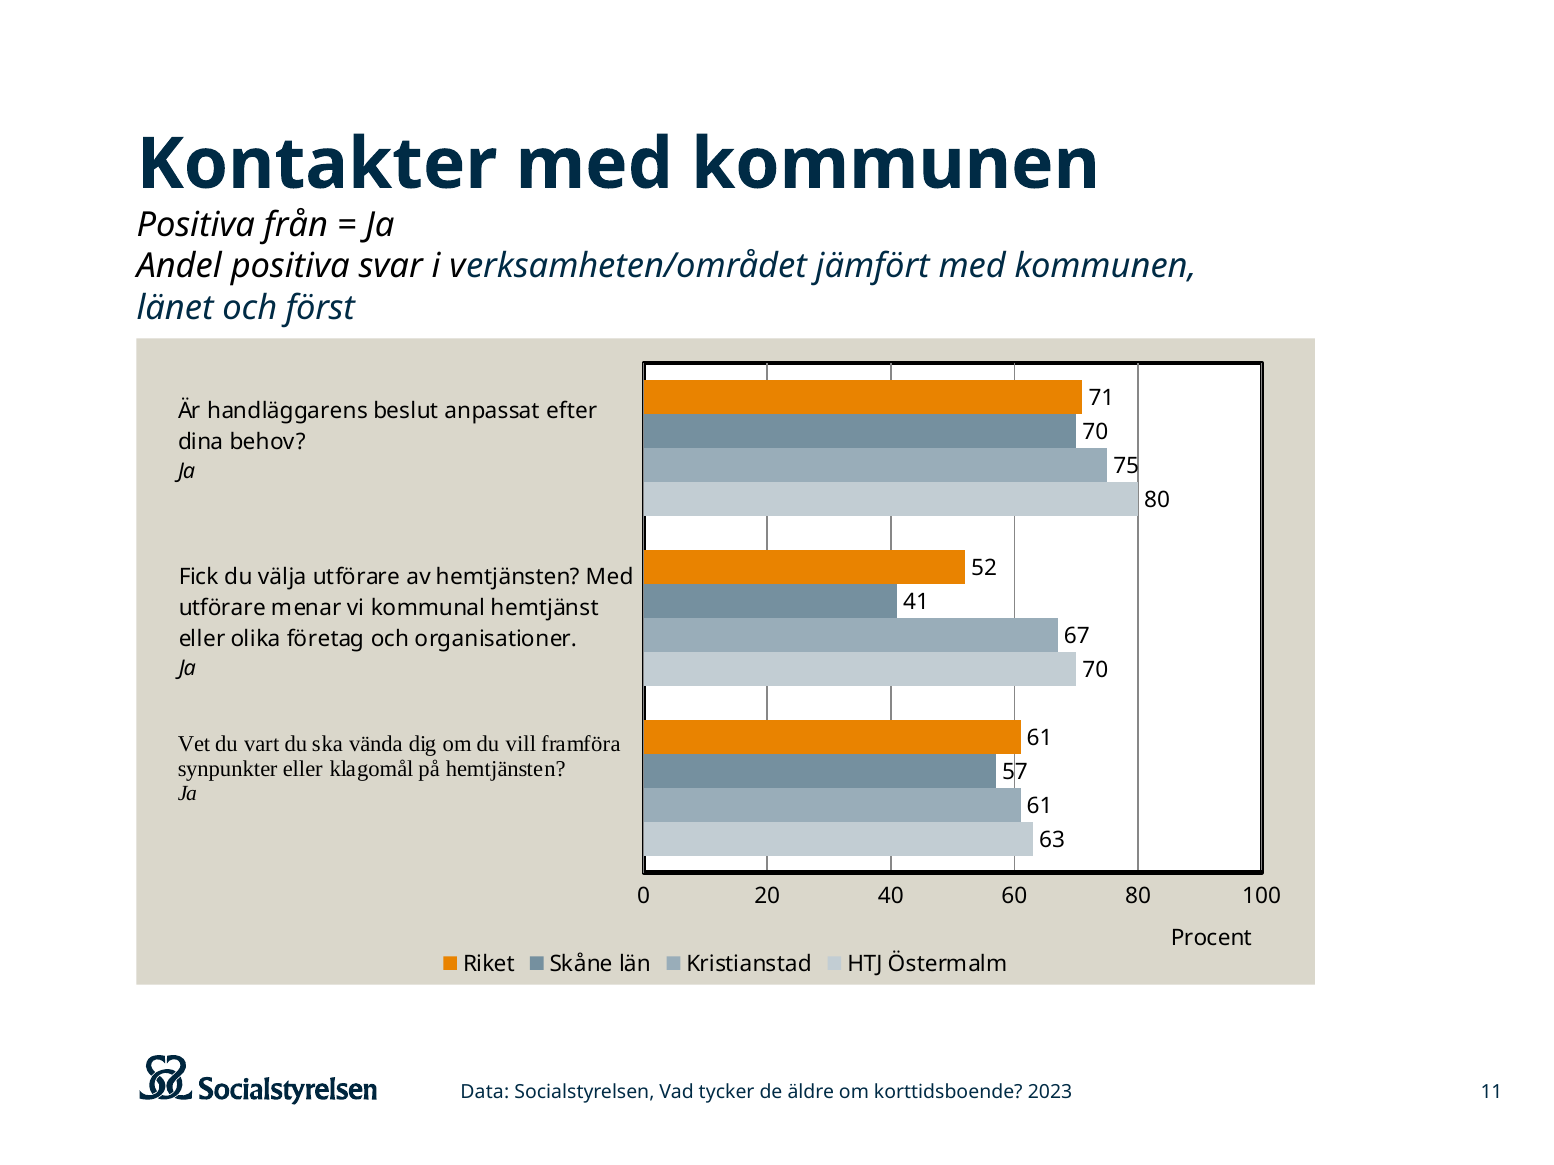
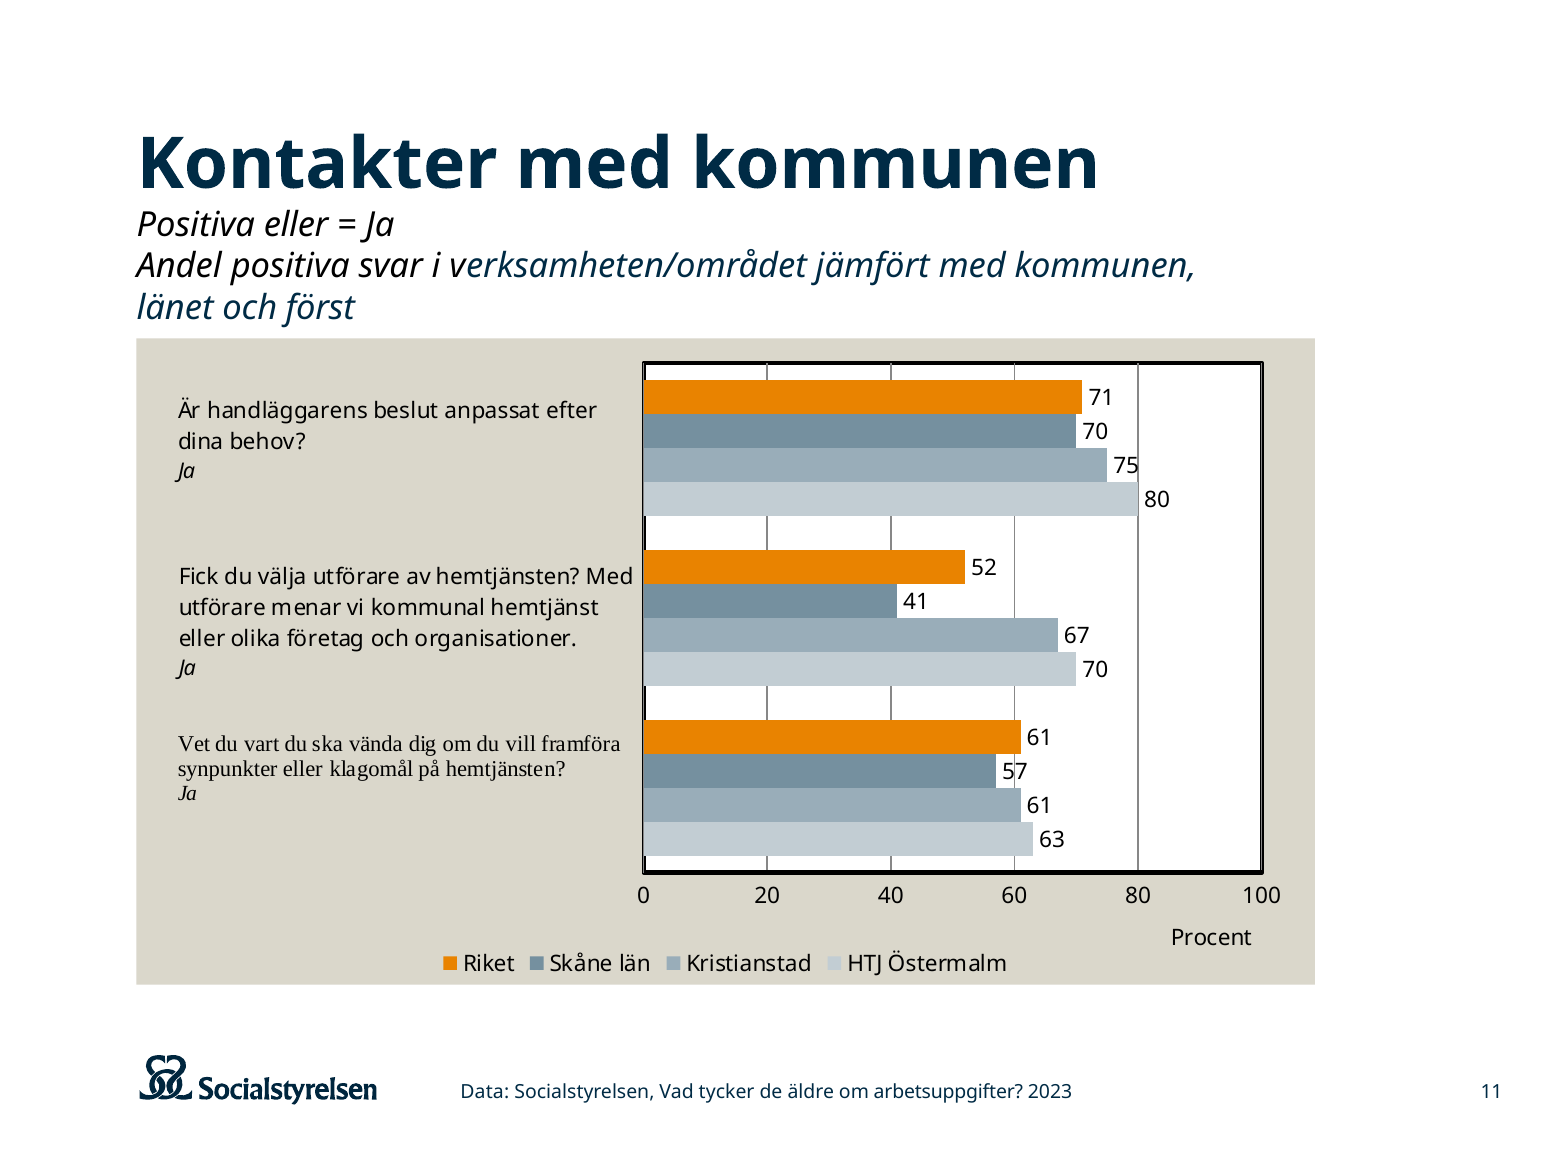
Positiva från: från -> eller (296, 225)
korttidsboende: korttidsboende -> arbetsuppgifter (948, 1092)
